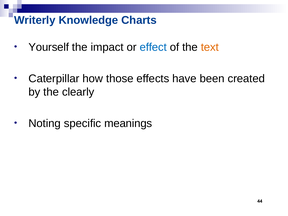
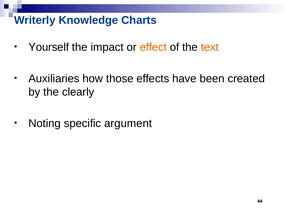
effect colour: blue -> orange (153, 47)
Caterpillar: Caterpillar -> Auxiliaries (54, 79)
meanings: meanings -> argument (128, 123)
